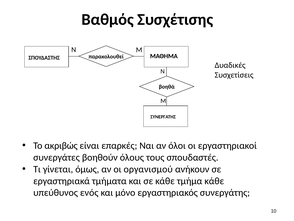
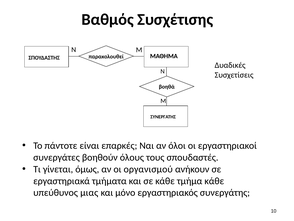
ακριβώς: ακριβώς -> πάντοτε (61, 145)
ενός: ενός -> μιας (89, 192)
